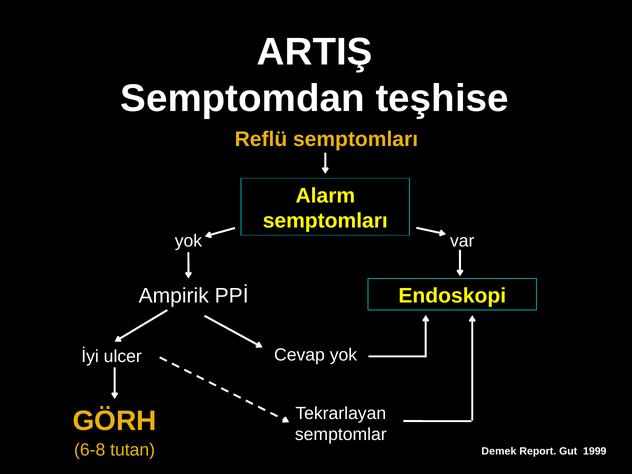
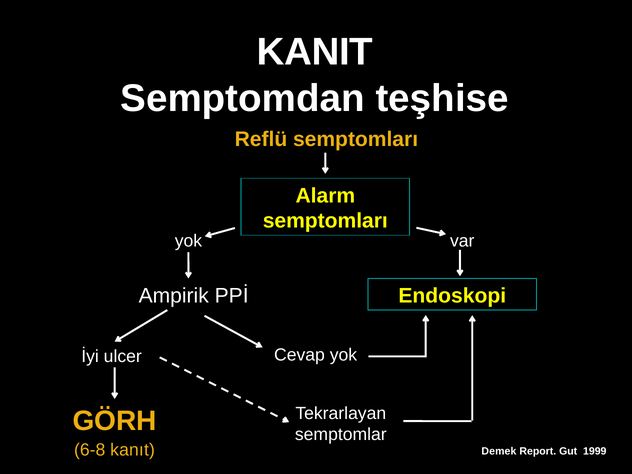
ARTIŞ: ARTIŞ -> KANIT (315, 52)
tutan: tutan -> kanıt (133, 450)
